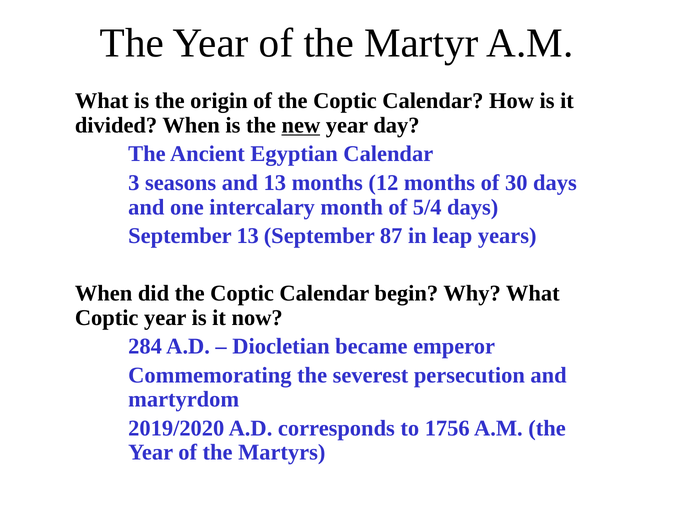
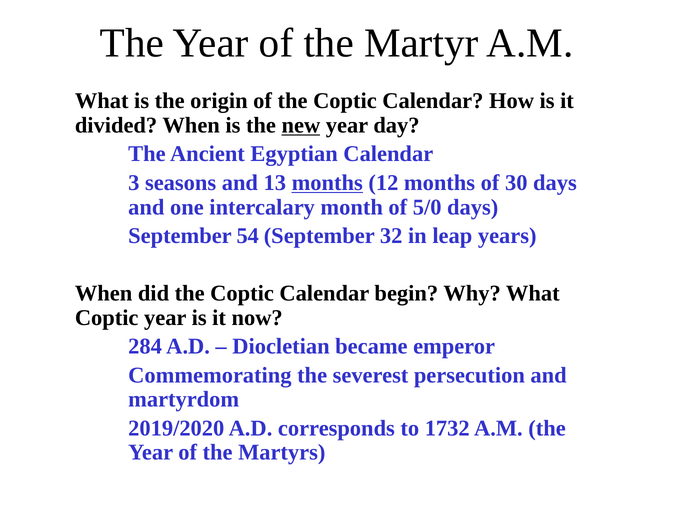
months underline: none -> present (327, 183)
5/4: 5/4 -> 5/0 (427, 207)
September 13: 13 -> 54 (248, 236)
87: 87 -> 32 (391, 236)
1756: 1756 -> 1732 (447, 428)
